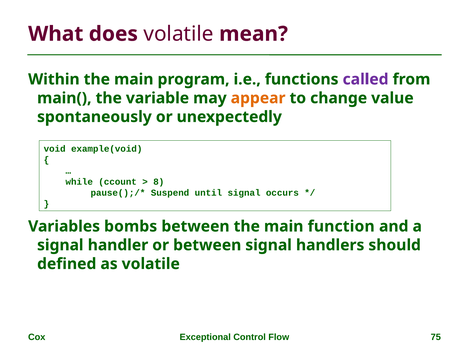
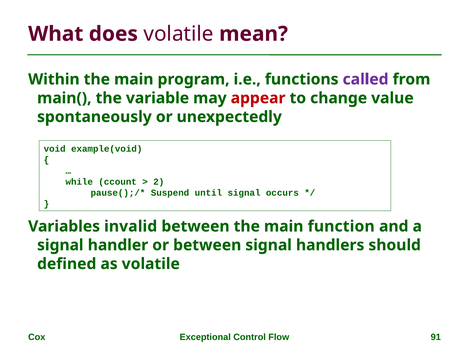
appear colour: orange -> red (258, 98)
8: 8 -> 2 (159, 182)
bombs: bombs -> invalid (131, 226)
75: 75 -> 91 (436, 337)
